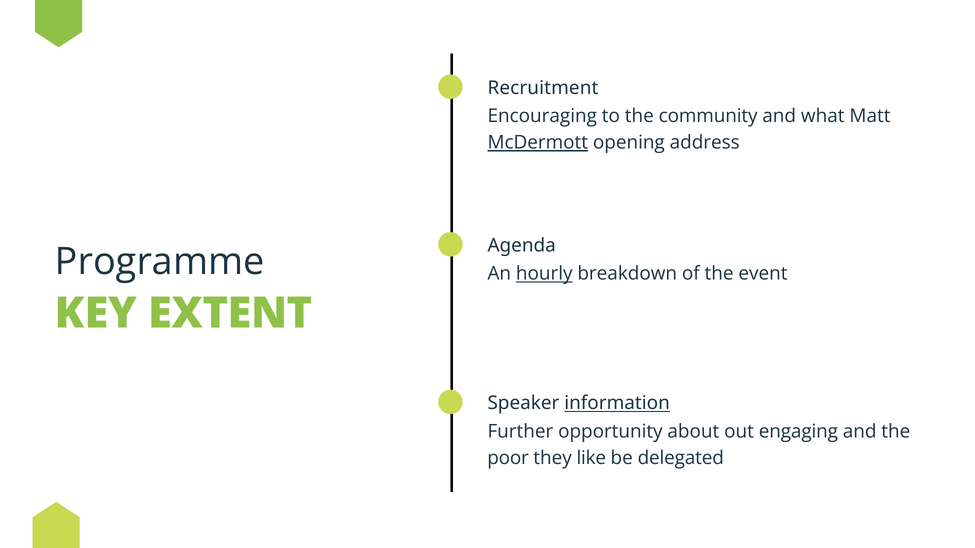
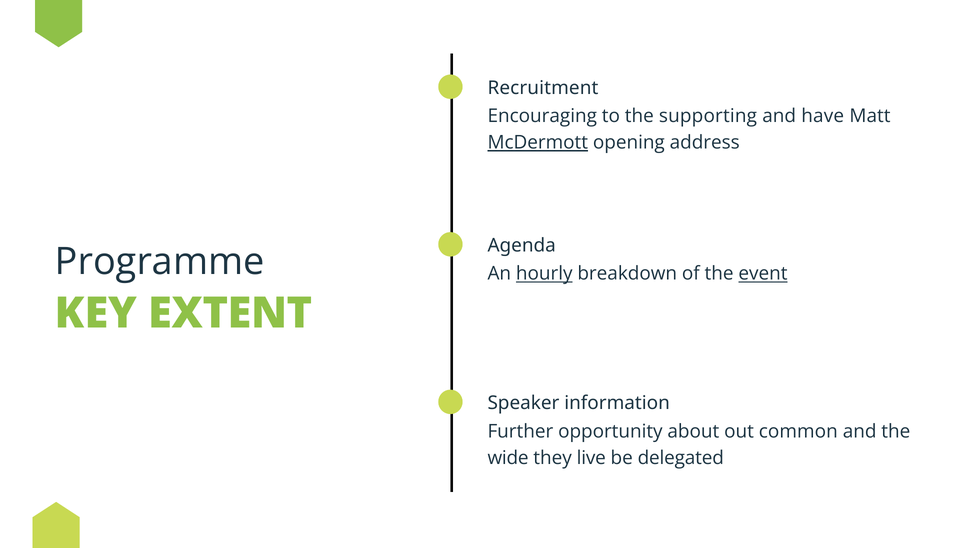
community: community -> supporting (708, 116)
what: what -> have (823, 116)
event underline: none -> present (763, 274)
information underline: present -> none (617, 404)
engaging: engaging -> common (798, 432)
poor: poor -> wide (508, 458)
like: like -> live (591, 458)
